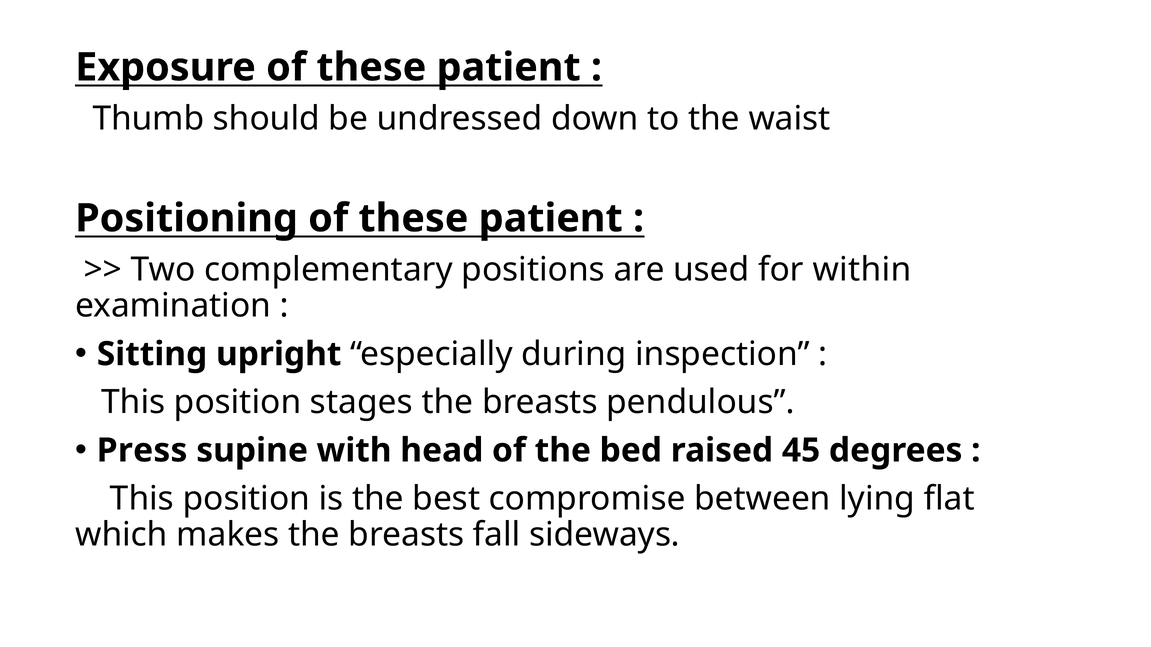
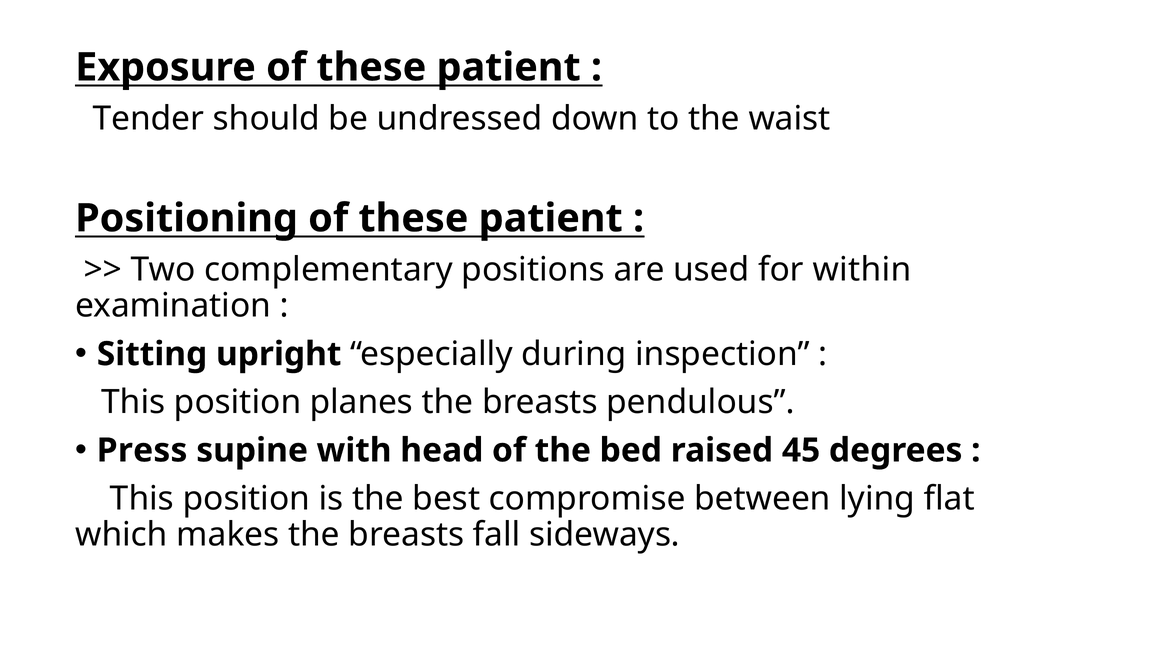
Thumb: Thumb -> Tender (148, 119)
stages: stages -> planes (361, 402)
